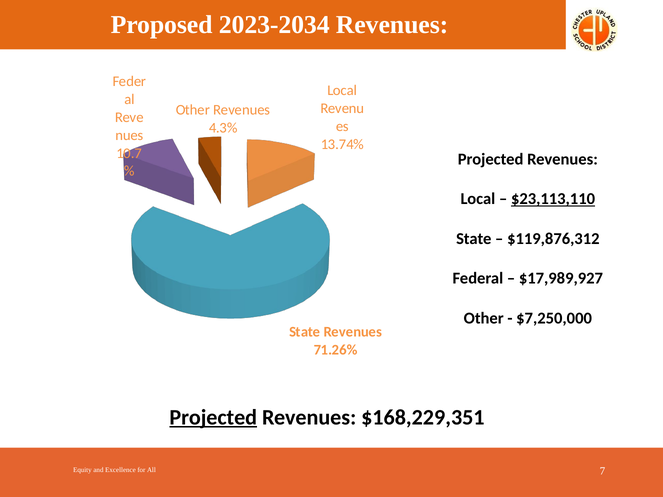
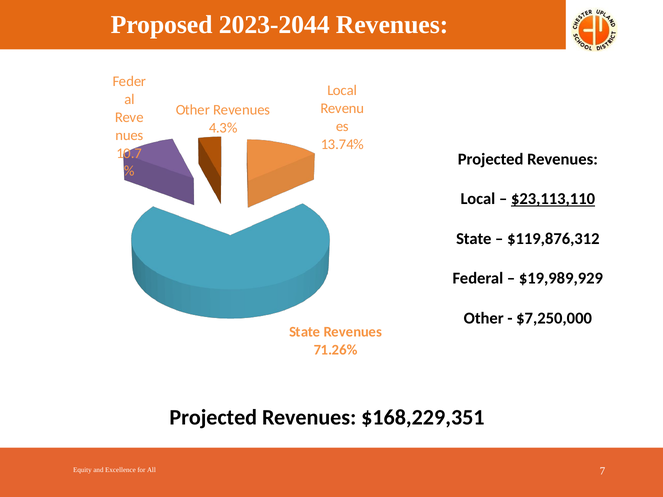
2023-2034: 2023-2034 -> 2023-2044 (274, 25)
$17,989,927: $17,989,927 -> $19,989,929 (561, 279)
Projected underline: present -> none (213, 417)
